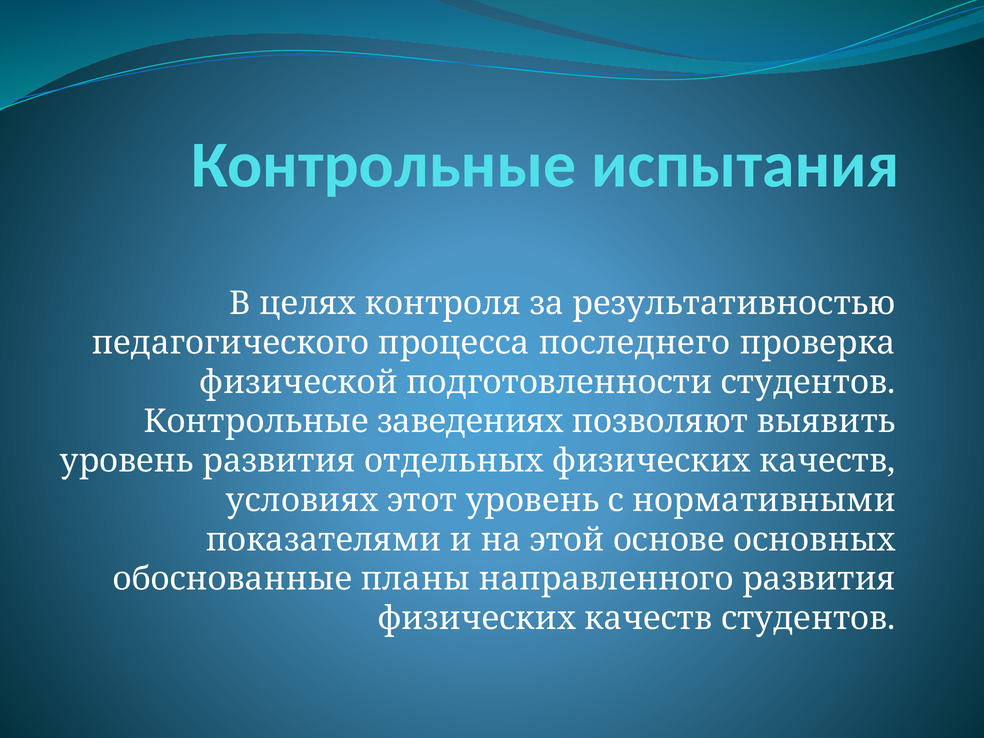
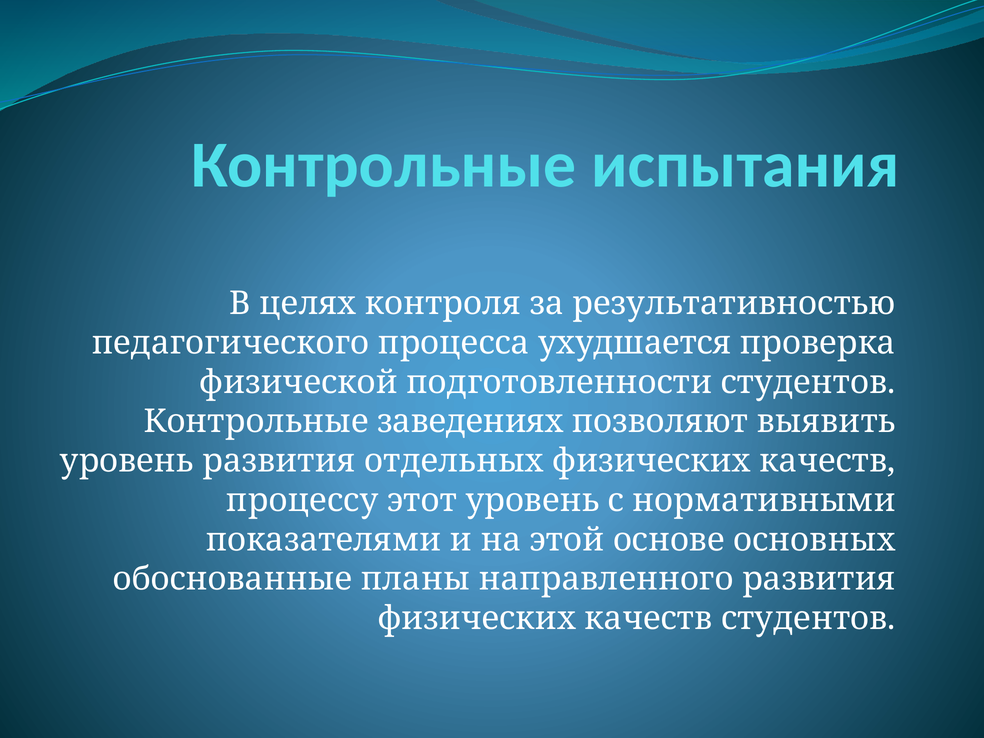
последнего: последнего -> ухудшается (635, 343)
условиях: условиях -> процессу (302, 500)
